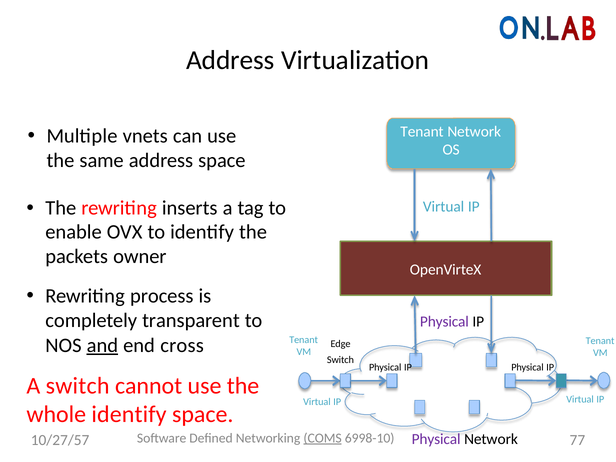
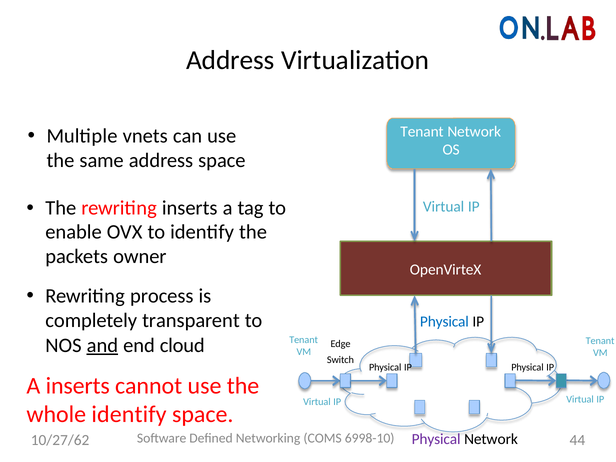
Physical colour: purple -> blue (444, 322)
cross: cross -> cloud (182, 345)
A switch: switch -> inserts (78, 386)
10/27/57: 10/27/57 -> 10/27/62 (60, 440)
COMS underline: present -> none (323, 438)
77: 77 -> 44 (577, 440)
